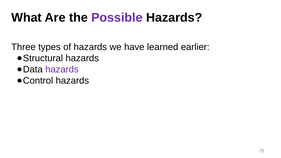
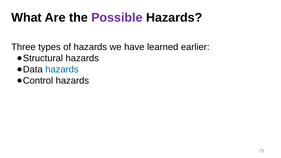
hazards colour: purple -> blue (62, 70)
